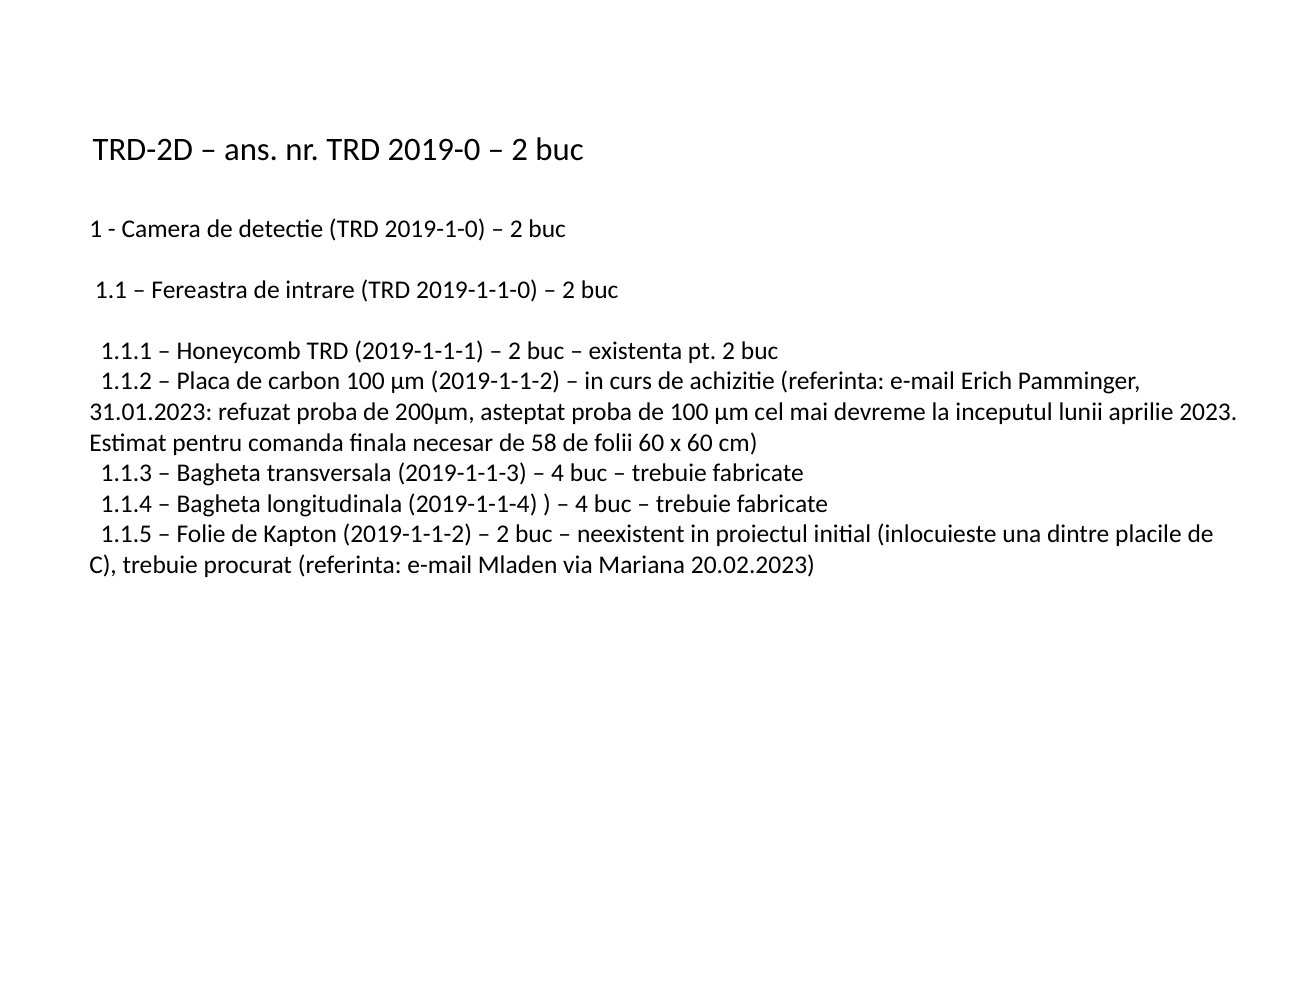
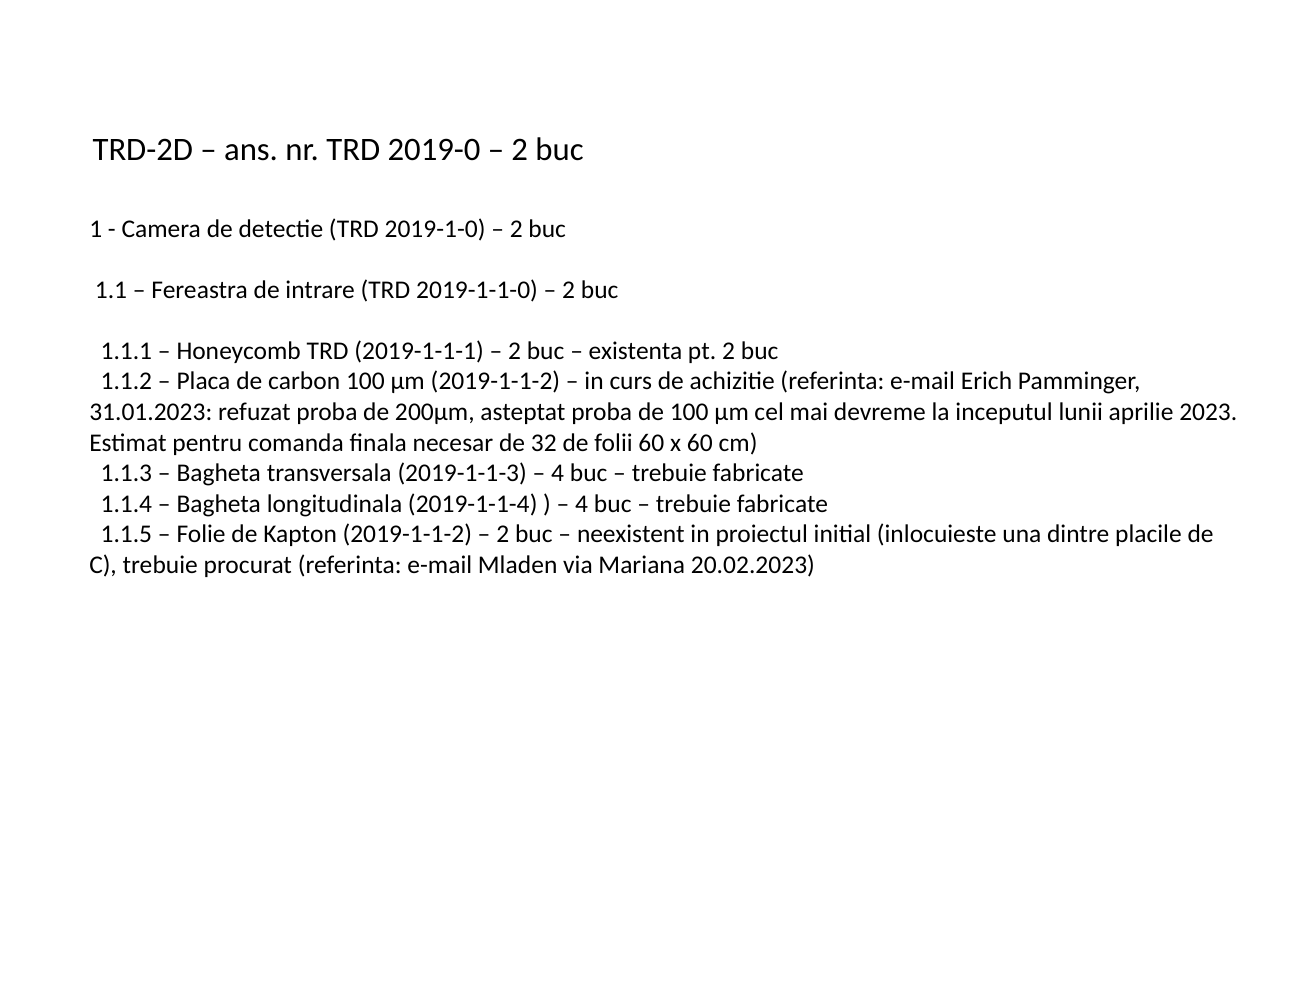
58: 58 -> 32 (544, 443)
